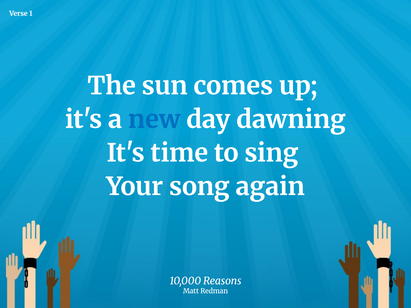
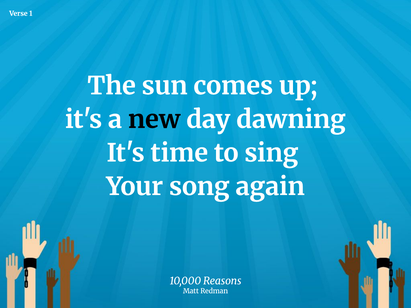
new colour: blue -> black (154, 120)
